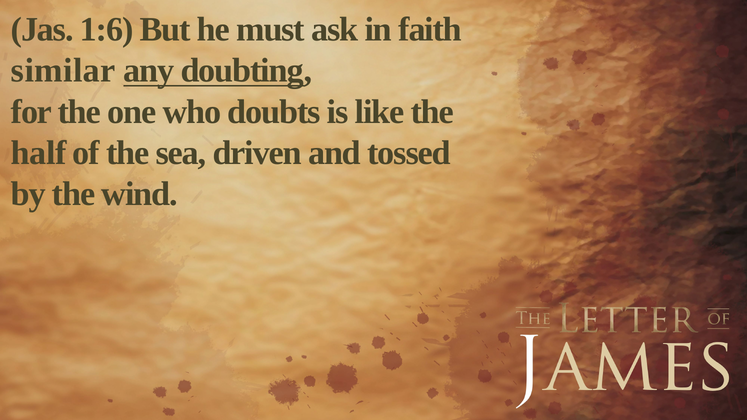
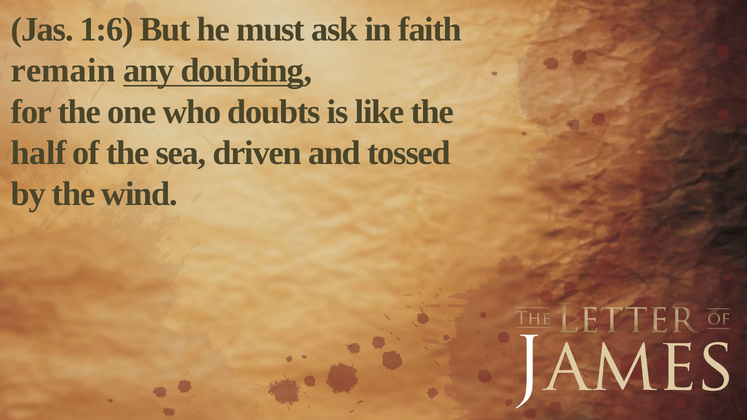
similar: similar -> remain (63, 71)
